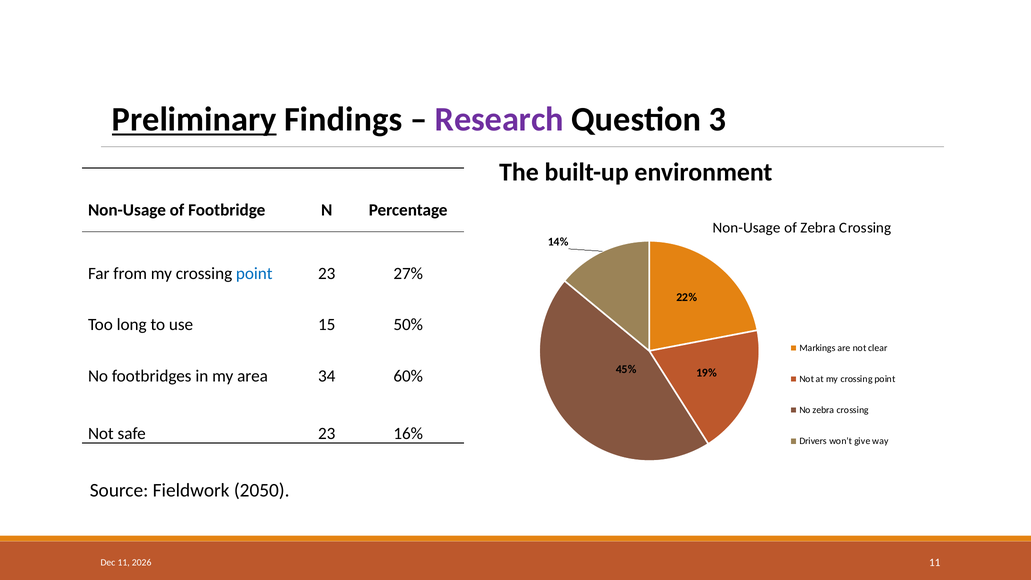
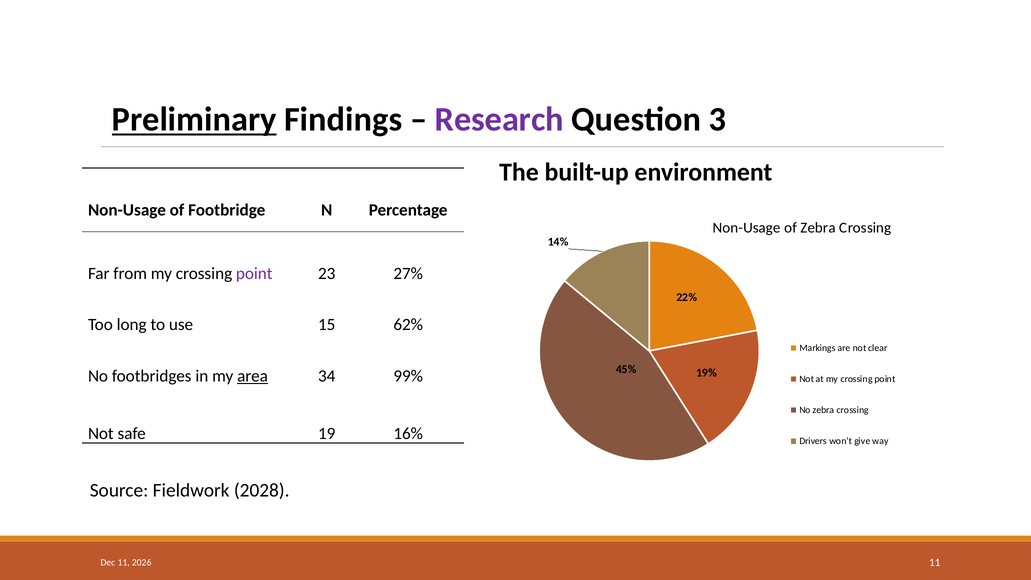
point colour: blue -> purple (254, 274)
50%: 50% -> 62% (408, 325)
area underline: none -> present (253, 376)
60%: 60% -> 99% (408, 376)
safe 23: 23 -> 19 (327, 433)
2050: 2050 -> 2028 (262, 490)
